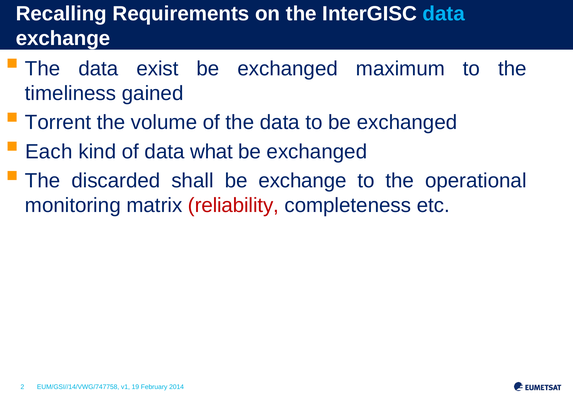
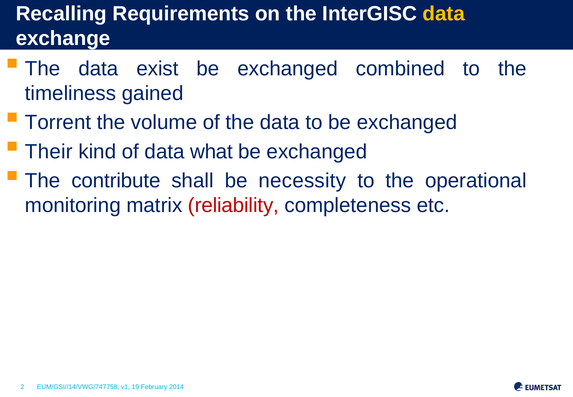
data colour: light blue -> yellow (444, 14)
maximum: maximum -> combined (400, 69)
Each: Each -> Their (49, 151)
discarded: discarded -> contribute (116, 181)
be exchange: exchange -> necessity (302, 181)
